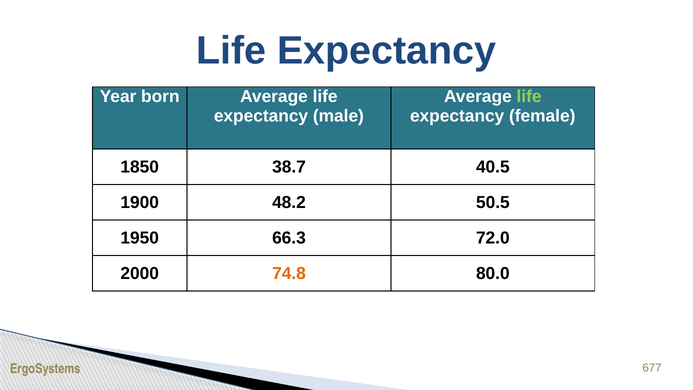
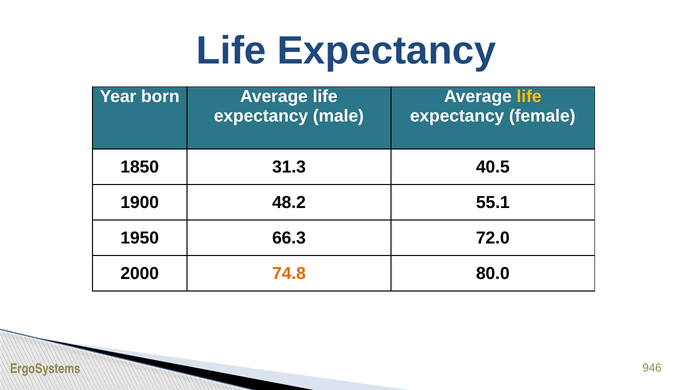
life colour: light green -> yellow (529, 97)
38.7: 38.7 -> 31.3 (289, 167)
50.5: 50.5 -> 55.1 (493, 203)
677: 677 -> 946 (652, 368)
